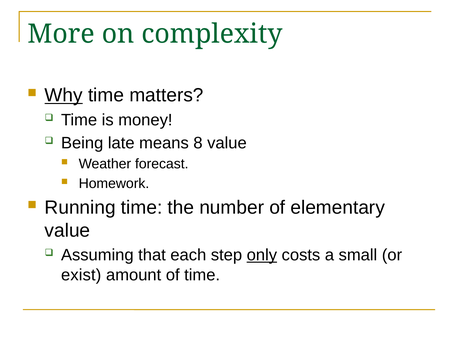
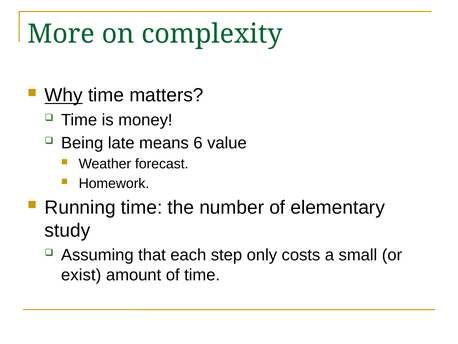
8: 8 -> 6 (198, 143)
value: value -> study (67, 230)
only underline: present -> none (262, 255)
